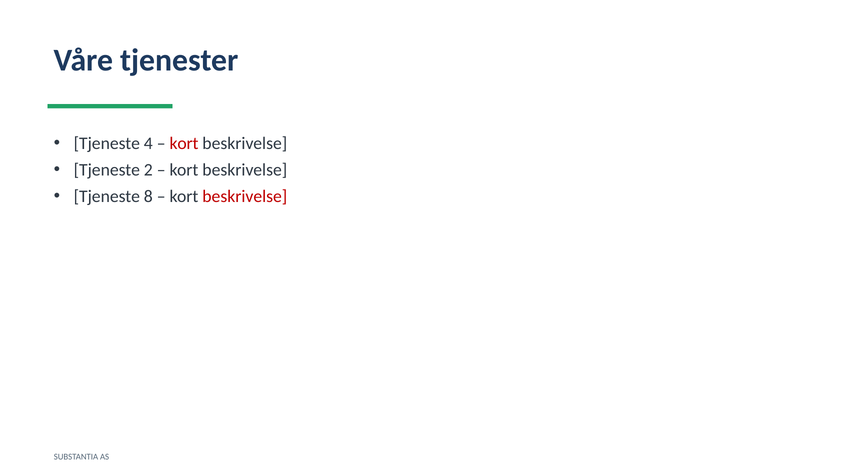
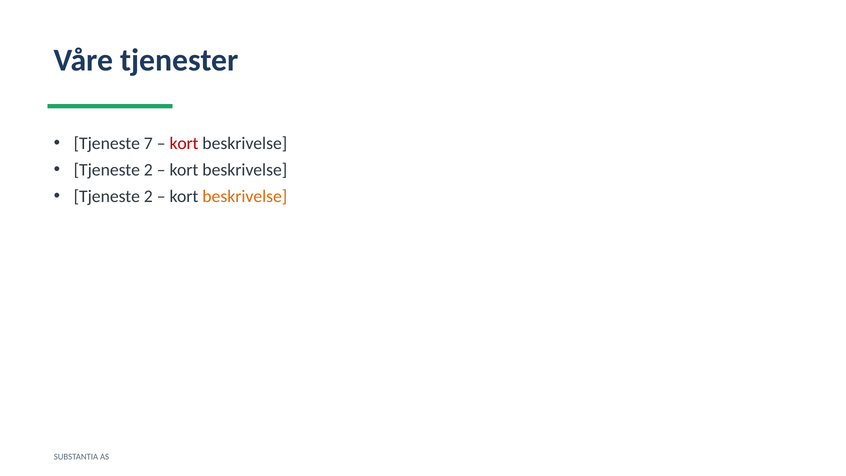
4: 4 -> 7 (148, 143)
8: 8 -> 2 (148, 196)
beskrivelse colour: red -> orange (245, 196)
